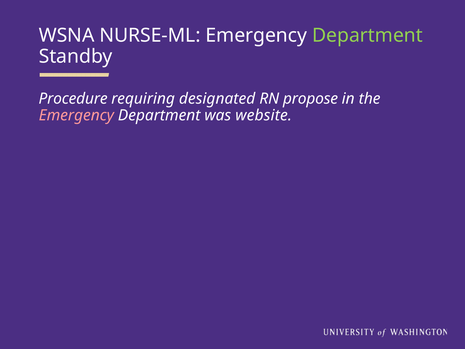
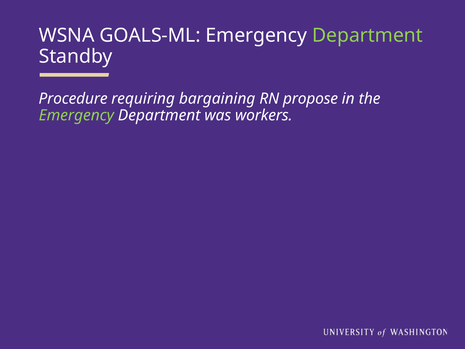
NURSE-ML: NURSE-ML -> GOALS-ML (150, 36)
designated: designated -> bargaining (217, 99)
Emergency colour: pink -> light green (76, 115)
website: website -> workers (264, 115)
